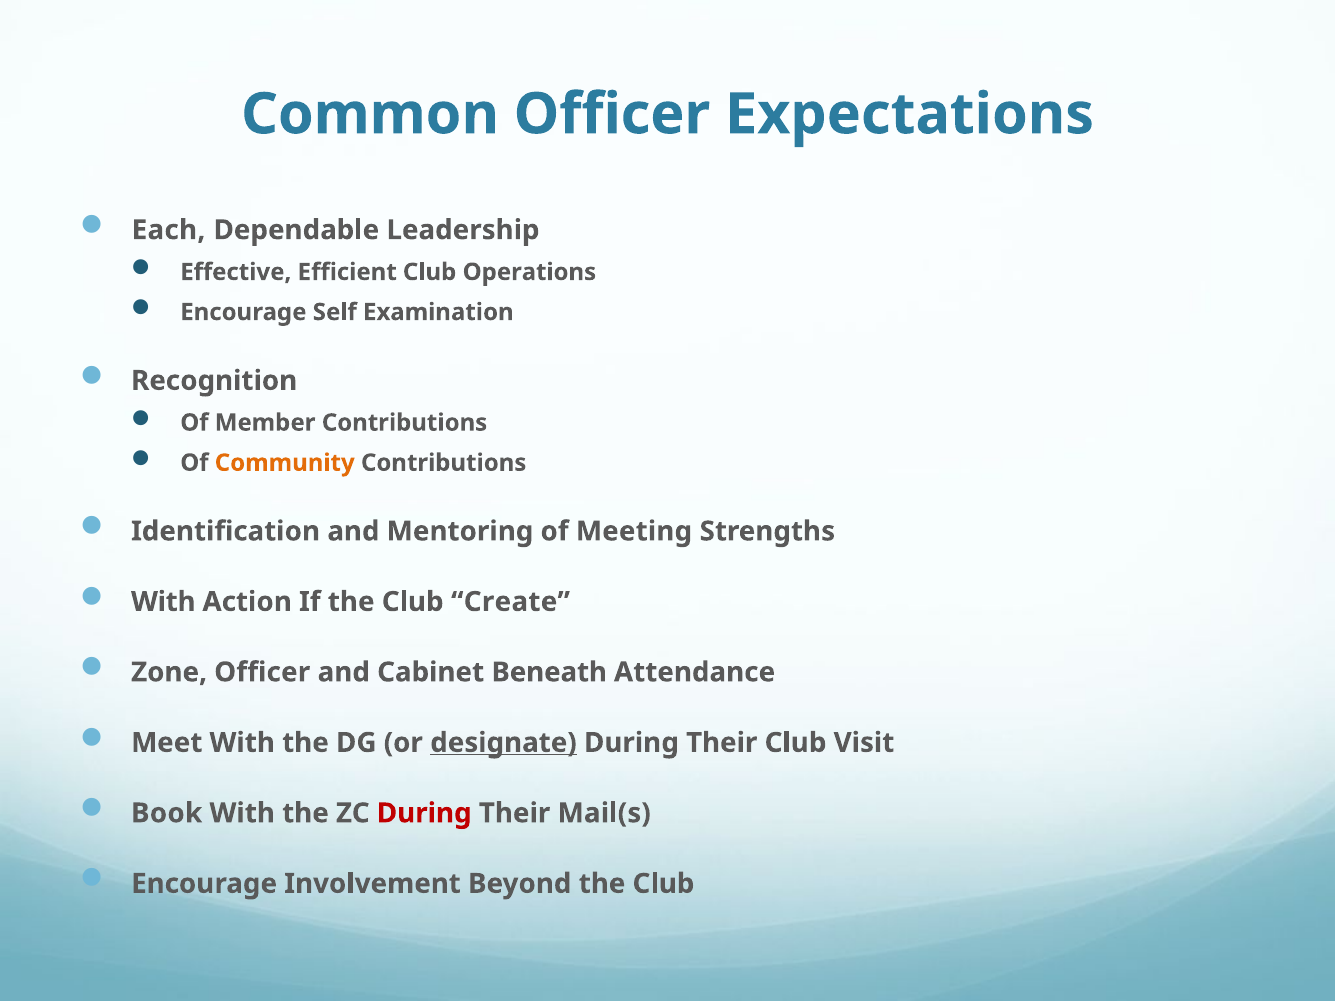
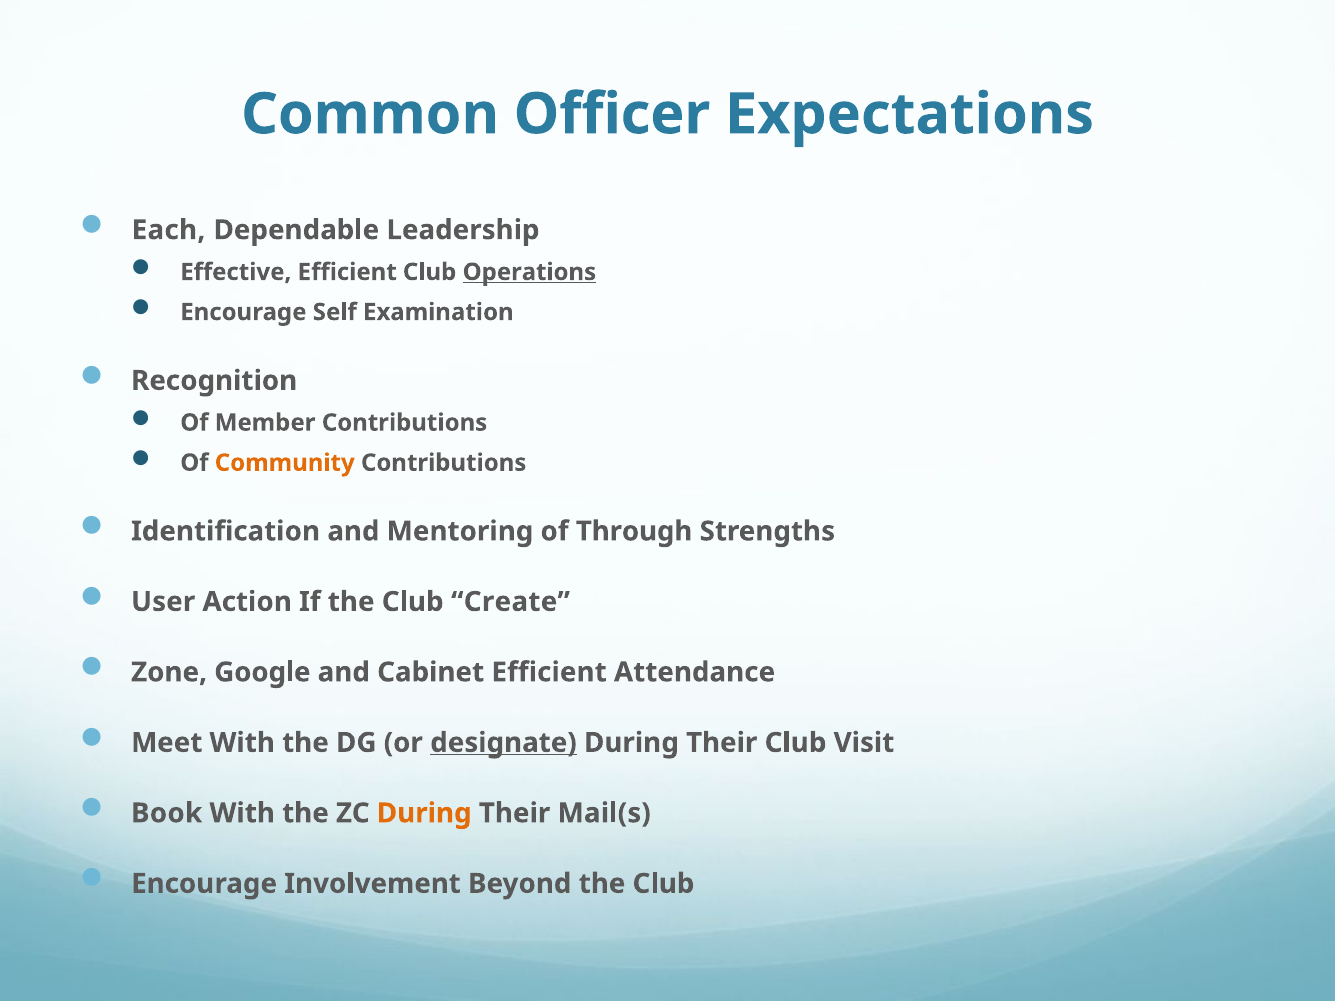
Operations underline: none -> present (529, 272)
Meeting: Meeting -> Through (634, 531)
With: With -> User (163, 602)
Zone Officer: Officer -> Google (262, 672)
Cabinet Beneath: Beneath -> Efficient (549, 672)
During colour: red -> orange (424, 813)
